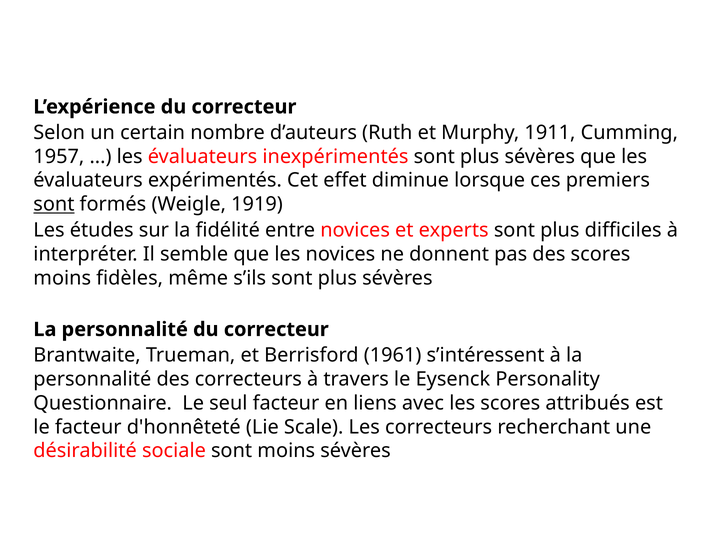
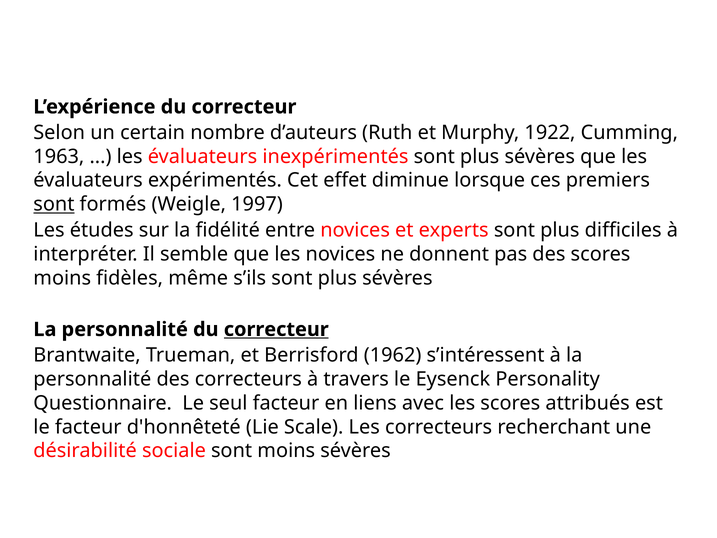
1911: 1911 -> 1922 (550, 133)
1957: 1957 -> 1963 (59, 156)
1919: 1919 -> 1997 (257, 204)
correcteur underline: none -> present (276, 329)
1961: 1961 -> 1962 (393, 355)
